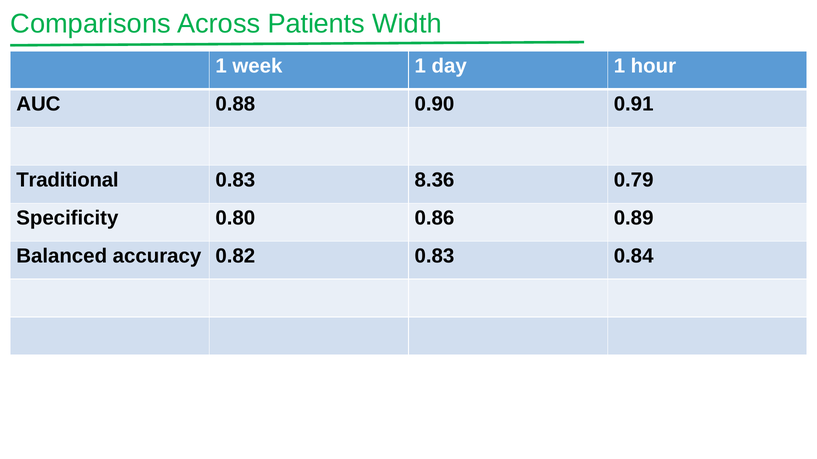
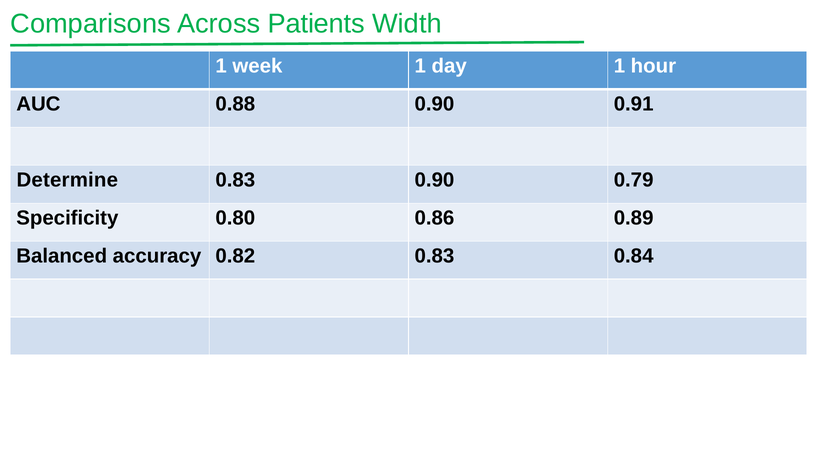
Traditional: Traditional -> Determine (67, 180)
0.83 8.36: 8.36 -> 0.90 (434, 180)
